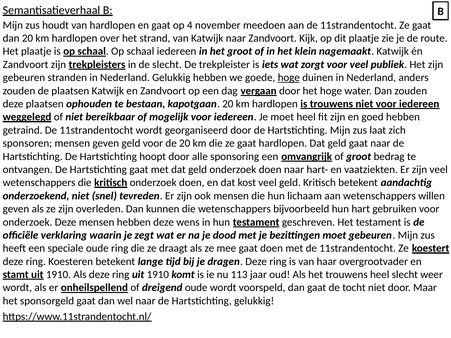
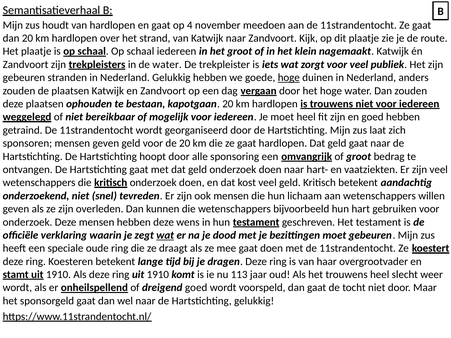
de slecht: slecht -> water (167, 65)
wat underline: none -> present (165, 235)
dreigend oude: oude -> goed (196, 288)
